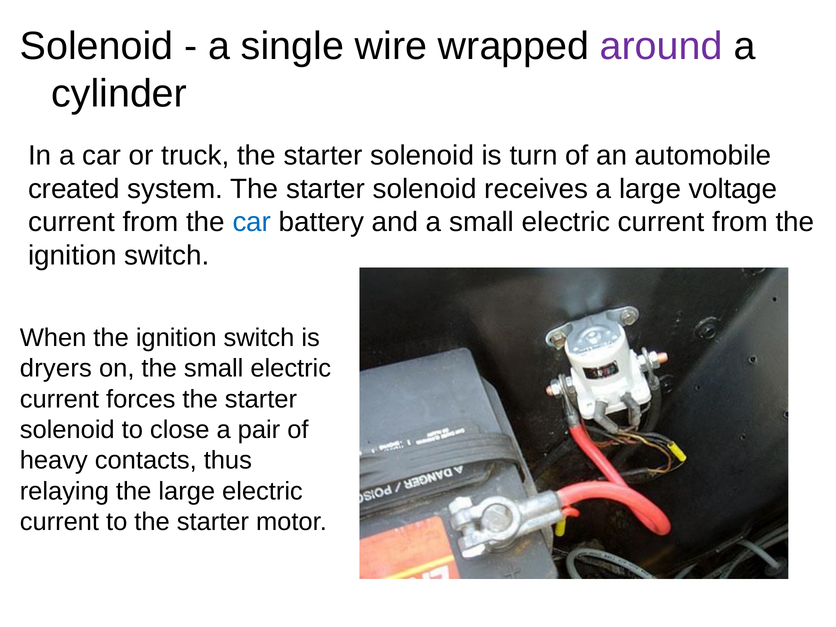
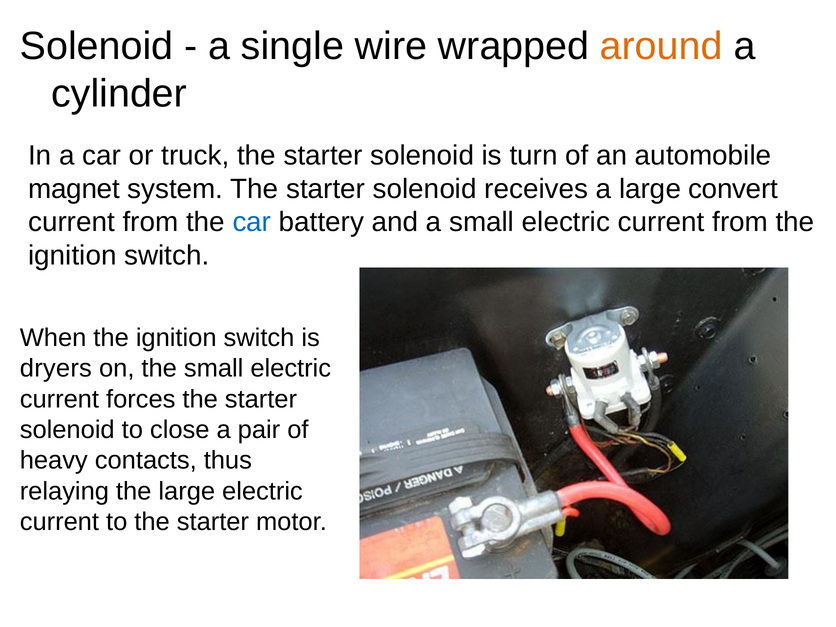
around colour: purple -> orange (661, 46)
created: created -> magnet (74, 189)
voltage: voltage -> convert (733, 189)
